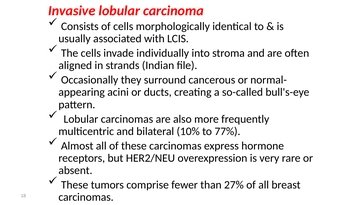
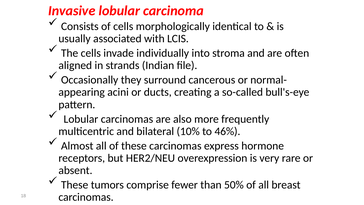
77%: 77% -> 46% (227, 131)
27%: 27% -> 50% (234, 185)
